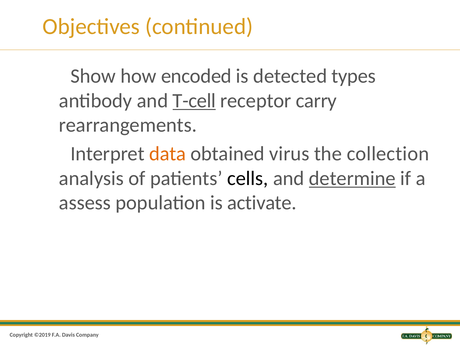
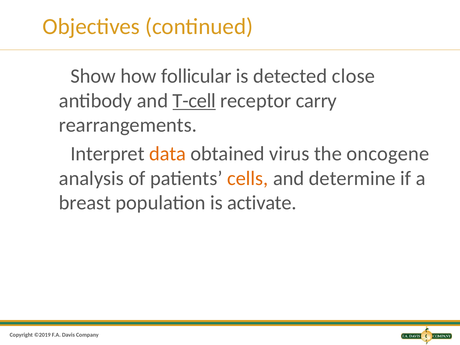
encoded: encoded -> follicular (196, 76)
types: types -> close (354, 76)
collection: collection -> oncogene (388, 154)
cells colour: black -> orange (248, 178)
determine underline: present -> none (352, 178)
assess: assess -> breast (85, 203)
